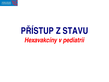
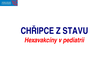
PŘÍSTUP: PŘÍSTUP -> CHŘIPCE (37, 31)
